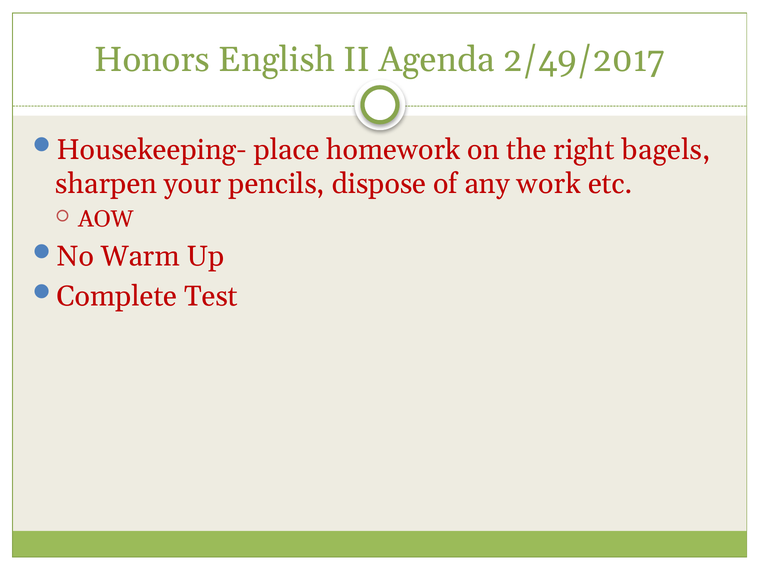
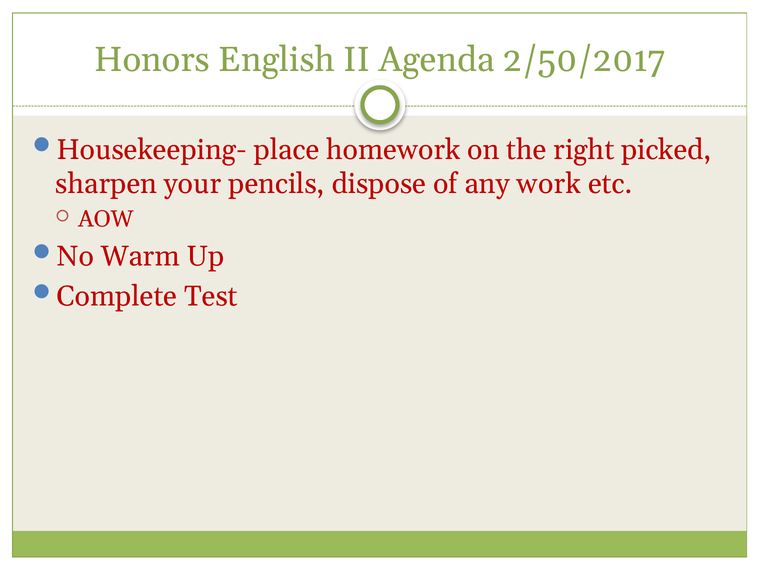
2/49/2017: 2/49/2017 -> 2/50/2017 (584, 60)
bagels: bagels -> picked (666, 150)
